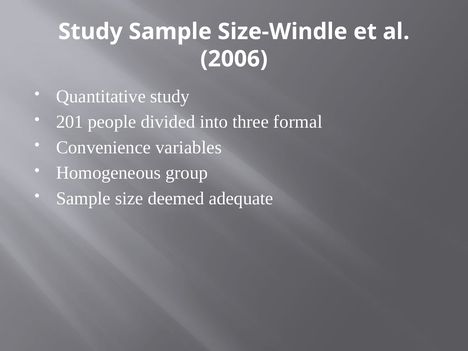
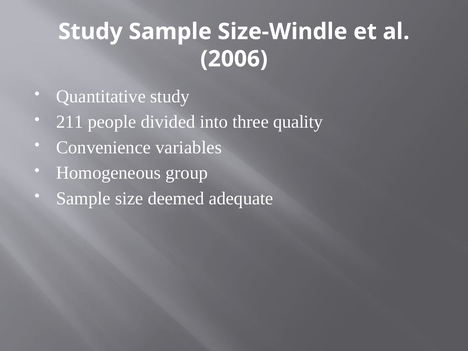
201: 201 -> 211 (70, 122)
formal: formal -> quality (298, 122)
